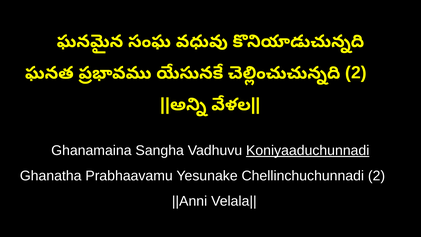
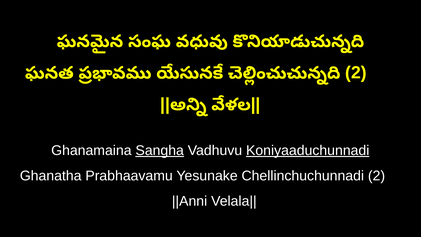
Sangha underline: none -> present (160, 150)
